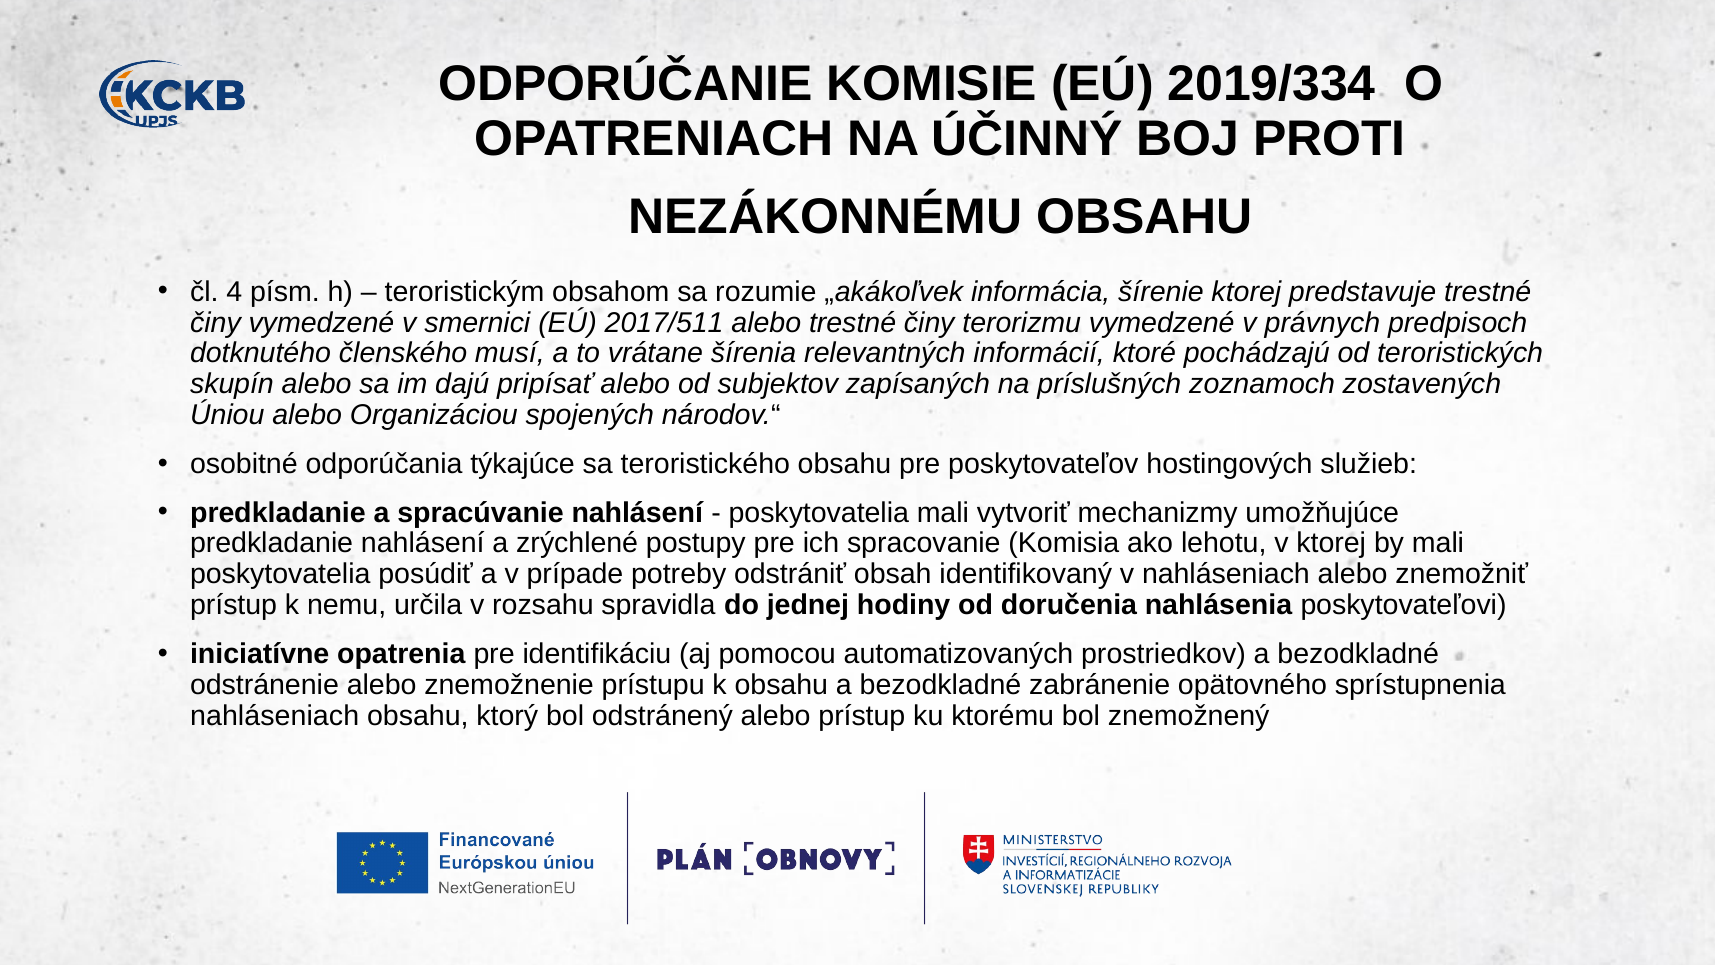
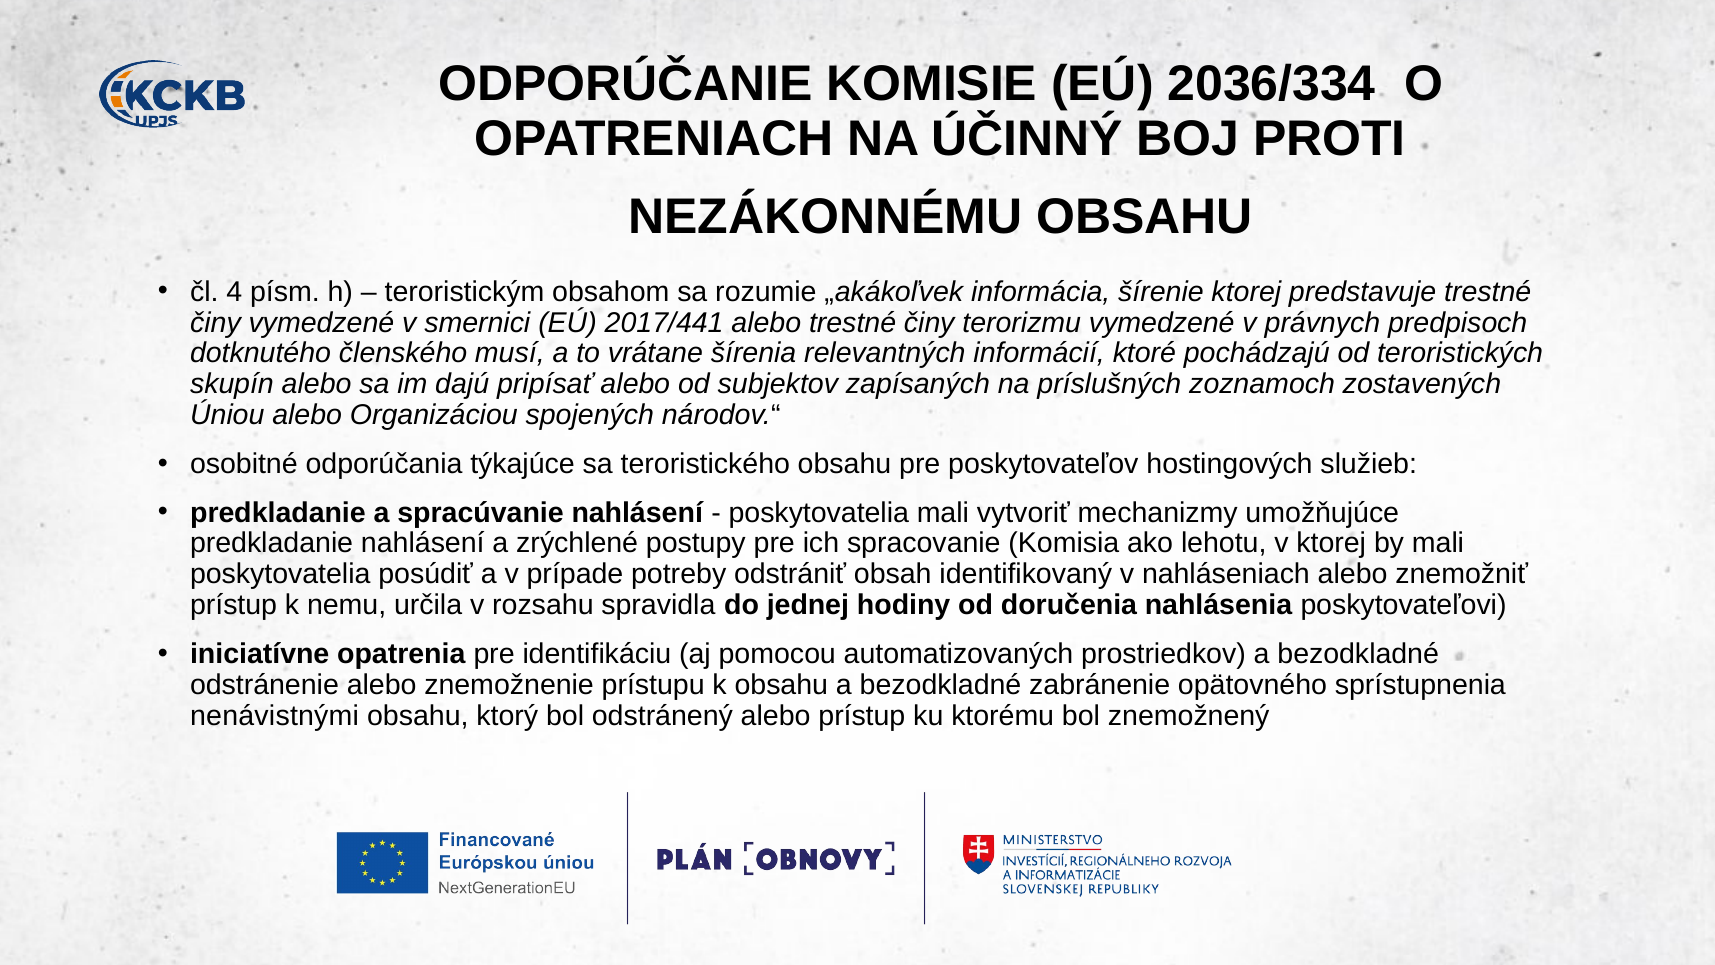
2019/334: 2019/334 -> 2036/334 (1272, 84)
2017/511: 2017/511 -> 2017/441 (664, 323)
nahláseniach: nahláseniach -> nenávistnými (275, 715)
